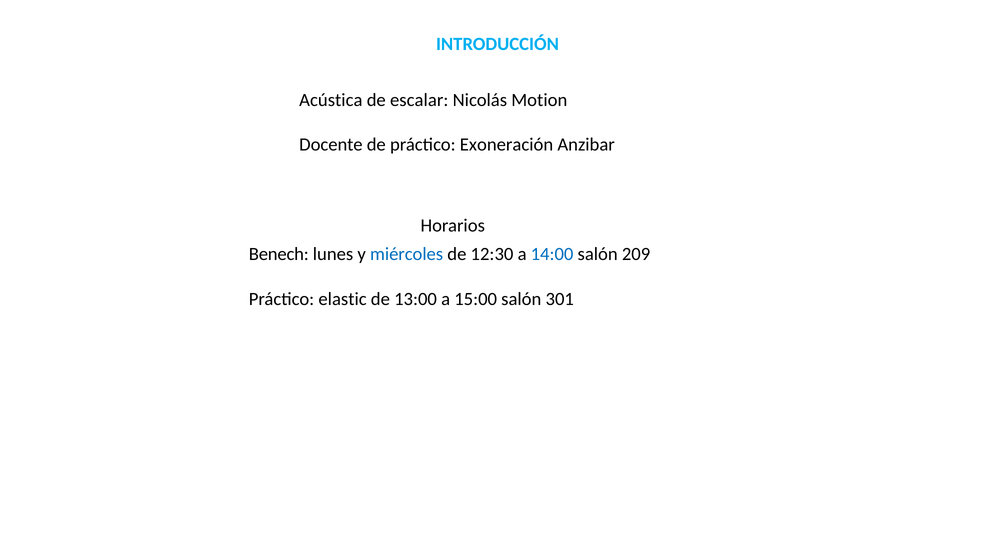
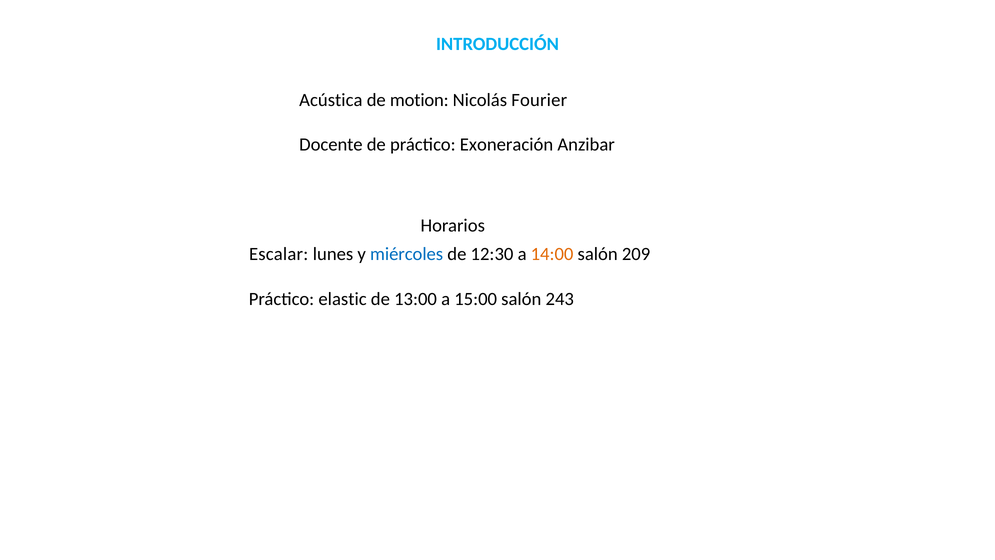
escalar: escalar -> motion (419, 100)
Motion: Motion -> Fourier (539, 100)
Benech: Benech -> Escalar (279, 254)
14:00 colour: blue -> orange (552, 254)
301: 301 -> 243 (560, 299)
